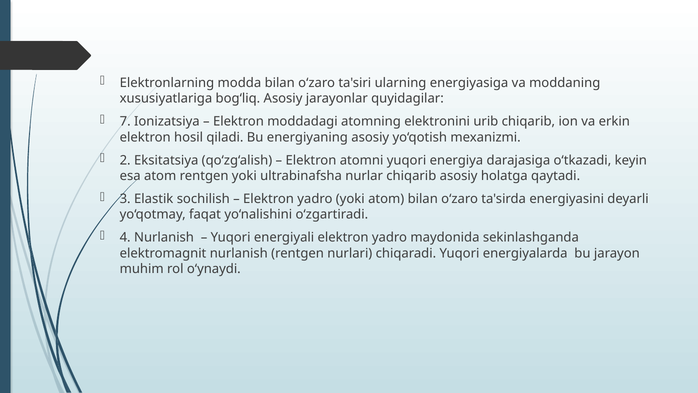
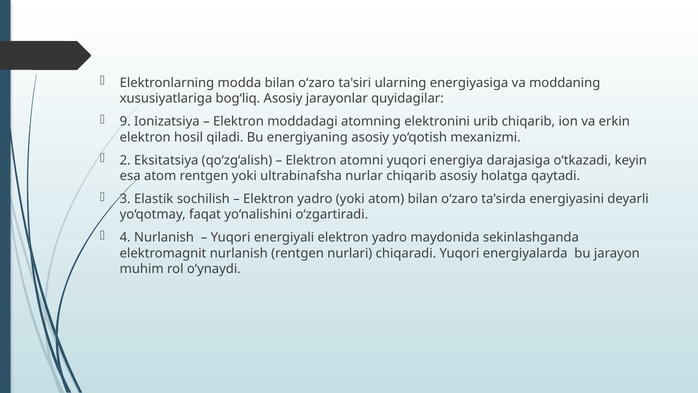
7: 7 -> 9 (125, 121)
